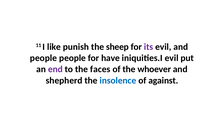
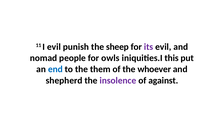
I like: like -> evil (54, 47)
people: people -> nomad (44, 58)
have: have -> owls (110, 58)
iniquities.I evil: evil -> this (172, 58)
end colour: purple -> blue (55, 69)
faces: faces -> them (100, 69)
insolence colour: blue -> purple (118, 80)
